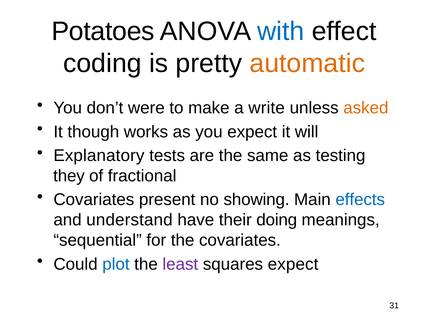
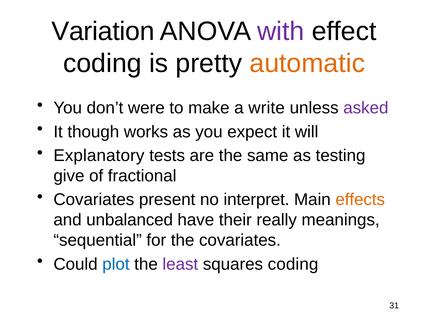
Potatoes: Potatoes -> Variation (103, 31)
with colour: blue -> purple (281, 31)
asked colour: orange -> purple (366, 108)
they: they -> give (69, 176)
showing: showing -> interpret (257, 200)
effects colour: blue -> orange (360, 200)
understand: understand -> unbalanced (130, 220)
doing: doing -> really (277, 220)
squares expect: expect -> coding (293, 264)
